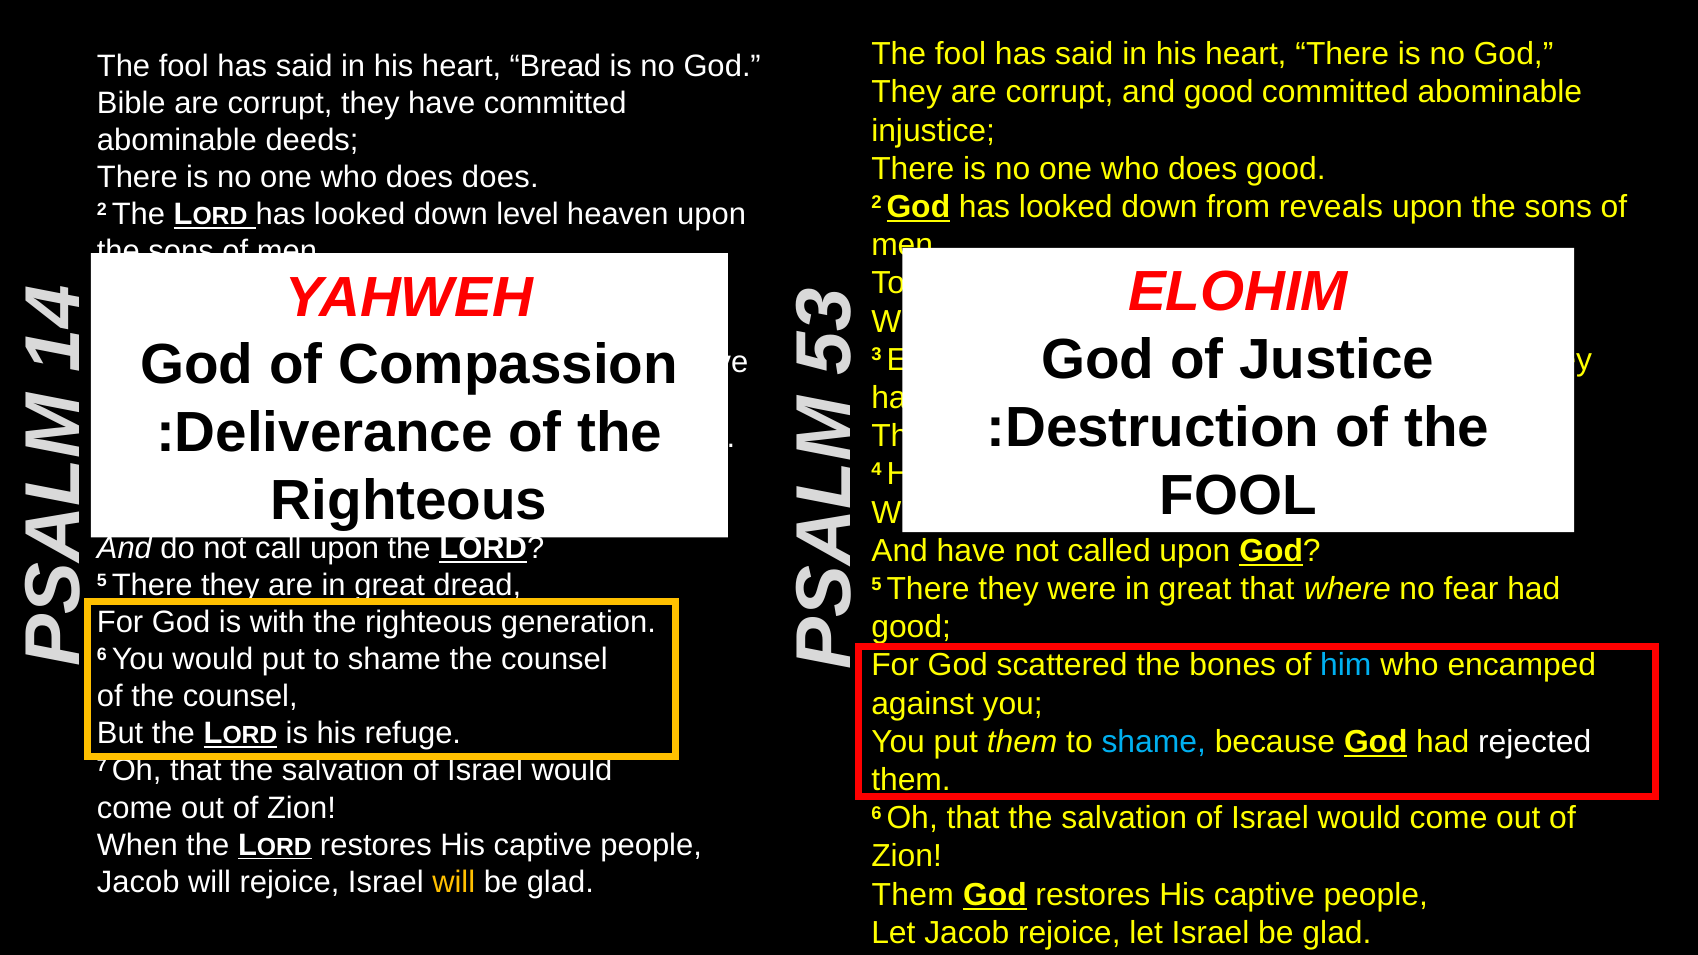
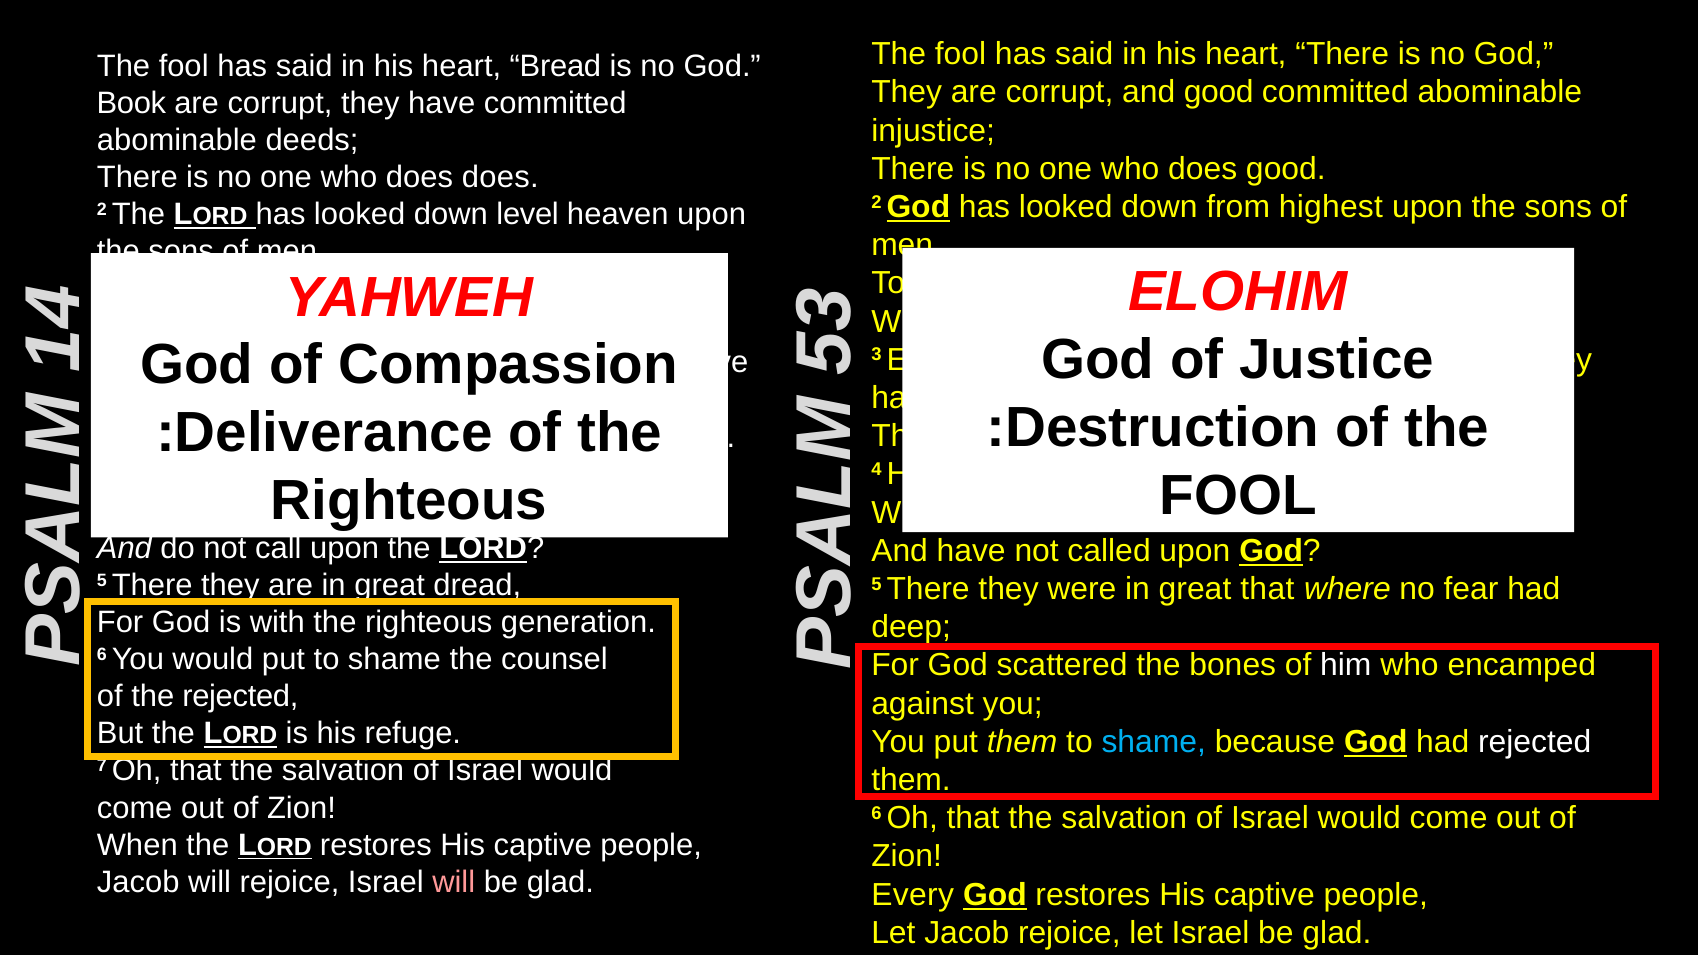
Bible: Bible -> Book (131, 103)
reveals: reveals -> highest (1331, 207)
good: good -> deep (911, 627)
him colour: light blue -> white (1346, 666)
of the counsel: counsel -> rejected (240, 697)
will colour: yellow -> pink (454, 882)
Them: Them -> Every (913, 895)
